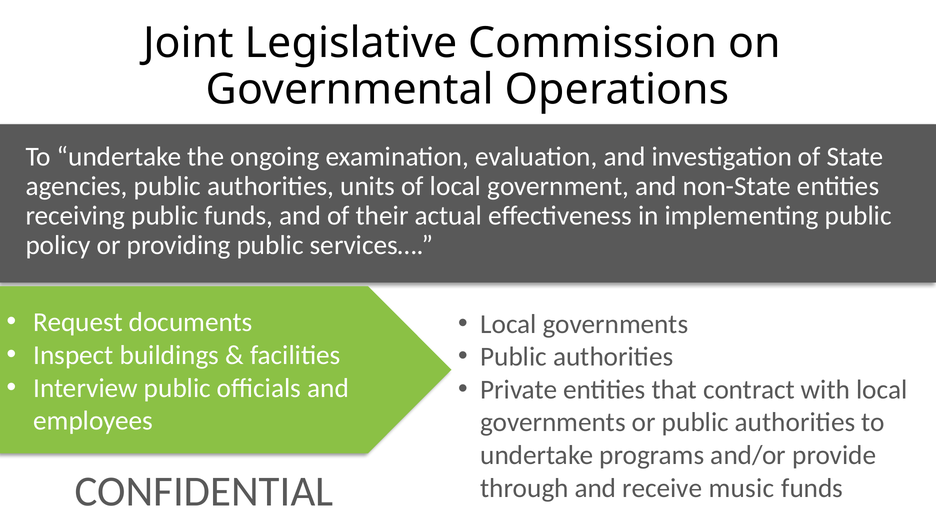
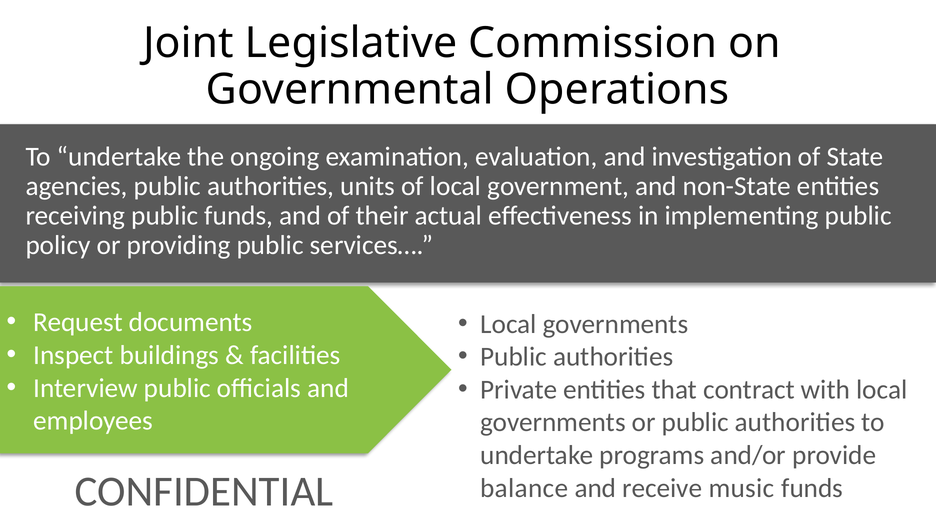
through: through -> balance (524, 488)
